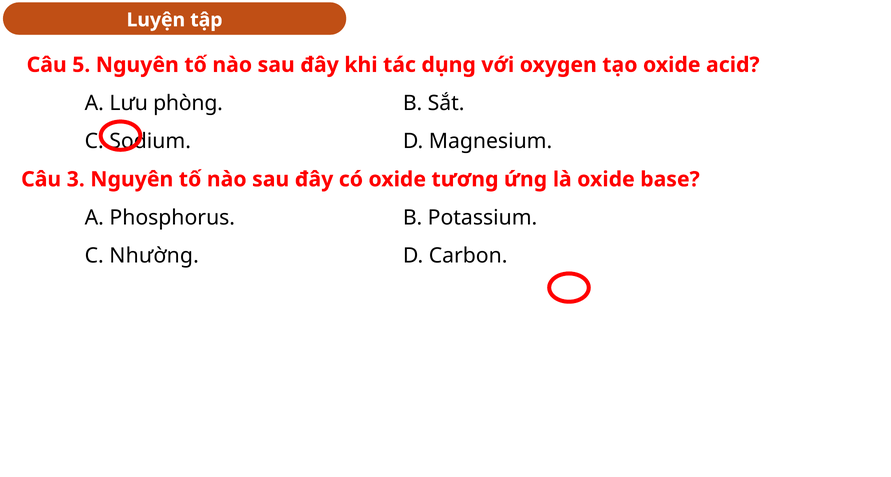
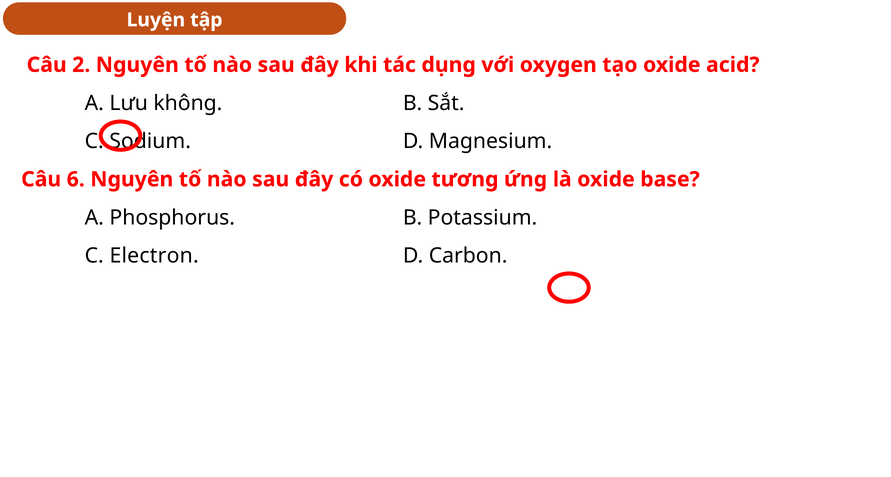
5: 5 -> 2 (81, 65)
phòng: phòng -> không (188, 103)
3: 3 -> 6 (76, 179)
Nhường: Nhường -> Electron (154, 256)
